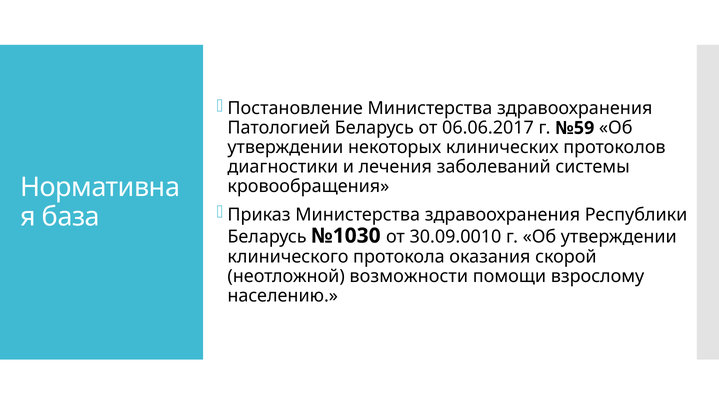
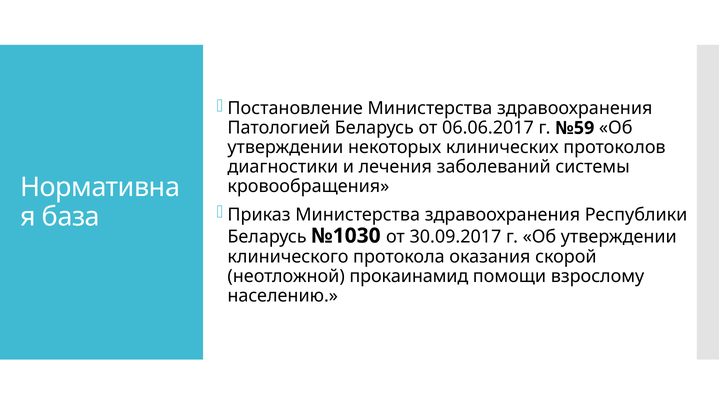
30.09.0010: 30.09.0010 -> 30.09.2017 (455, 236)
возможности: возможности -> прокаинамид (409, 276)
